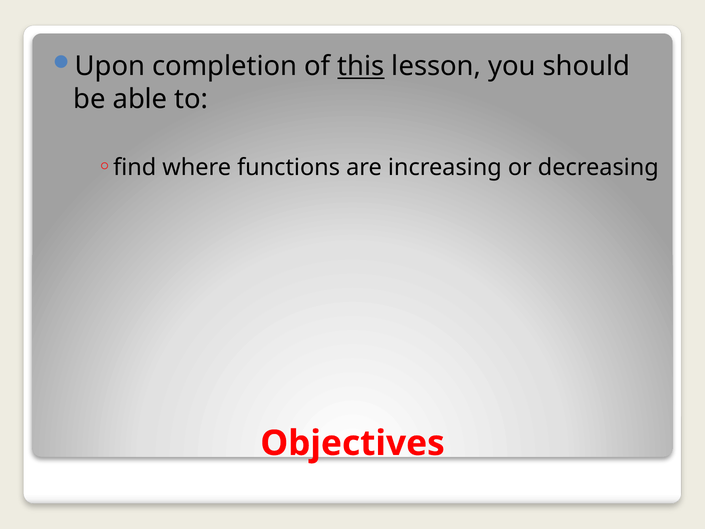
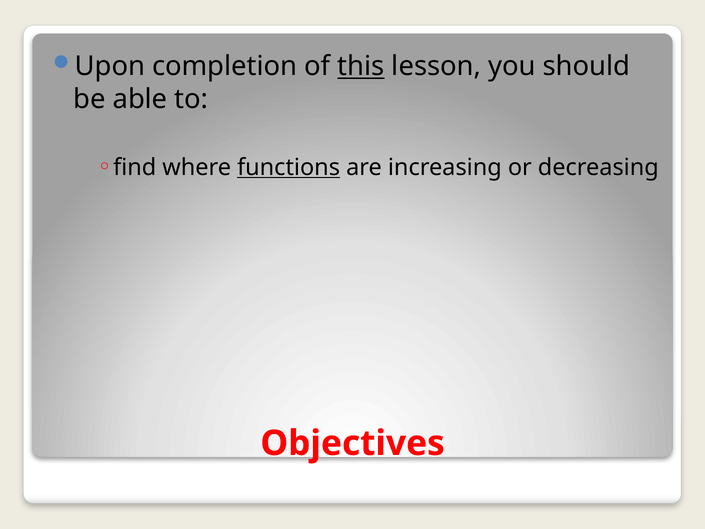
functions underline: none -> present (289, 167)
